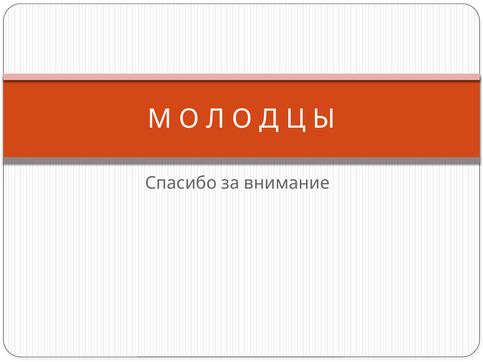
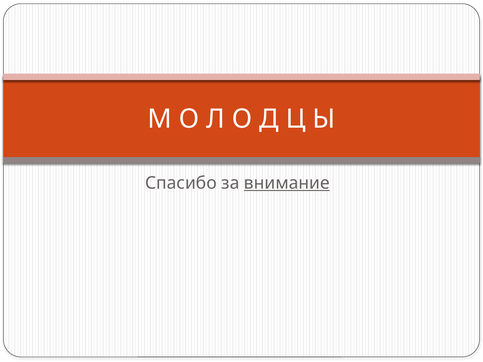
внимание underline: none -> present (287, 183)
